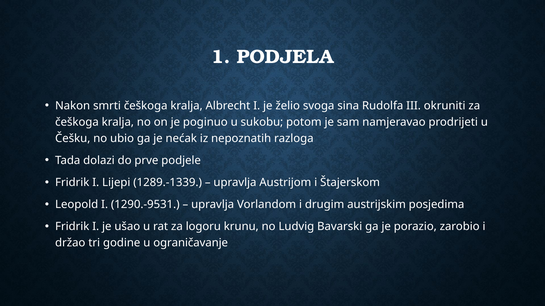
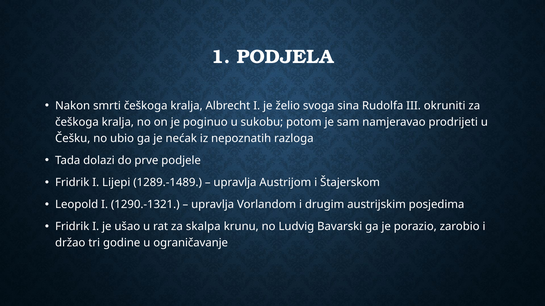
1289.-1339: 1289.-1339 -> 1289.-1489 (168, 183)
1290.-9531: 1290.-9531 -> 1290.-1321 (145, 205)
logoru: logoru -> skalpa (203, 227)
